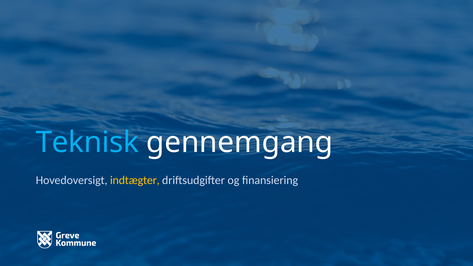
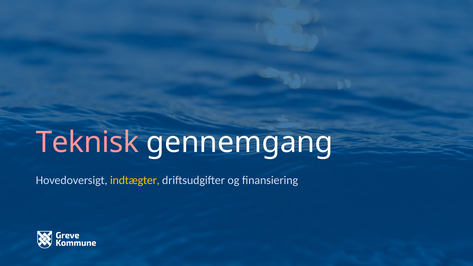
Teknisk colour: light blue -> pink (87, 142)
